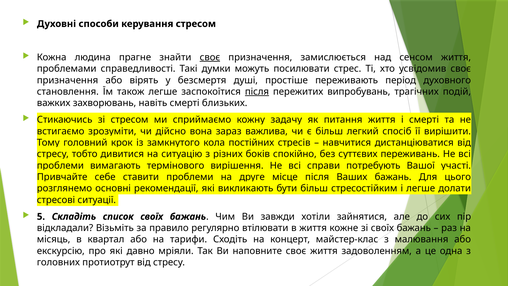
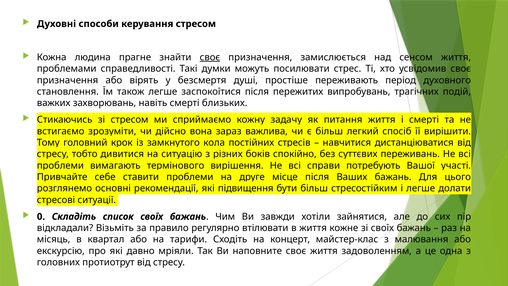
після underline: present -> none (257, 92)
викликають: викликають -> підвищення (246, 188)
5: 5 -> 0 (41, 216)
